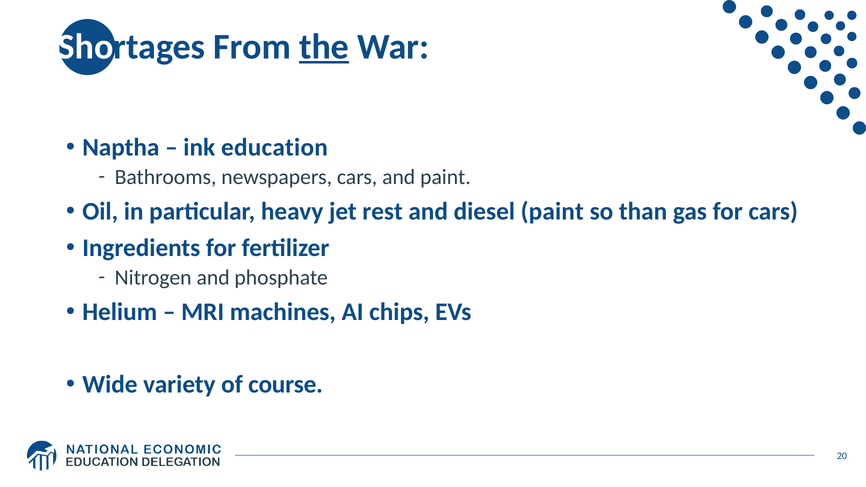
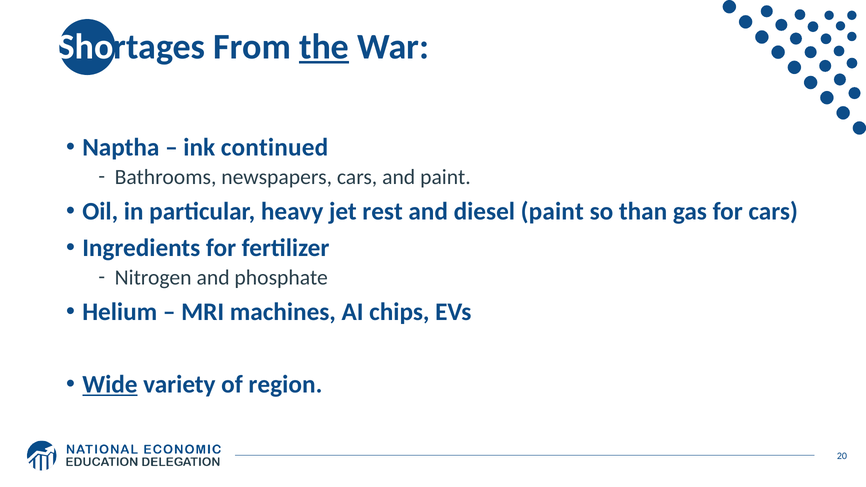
education: education -> continued (275, 147)
Wide underline: none -> present (110, 385)
course: course -> region (285, 385)
